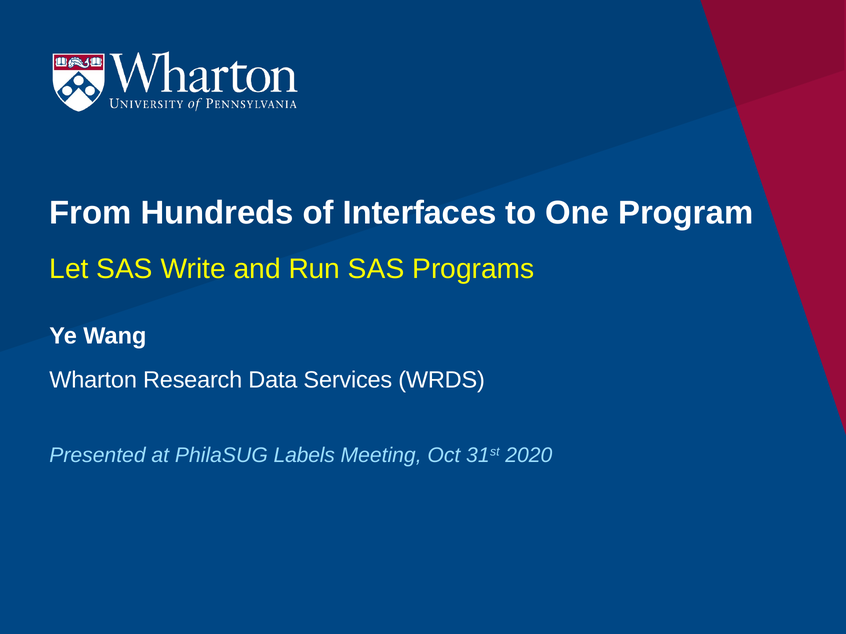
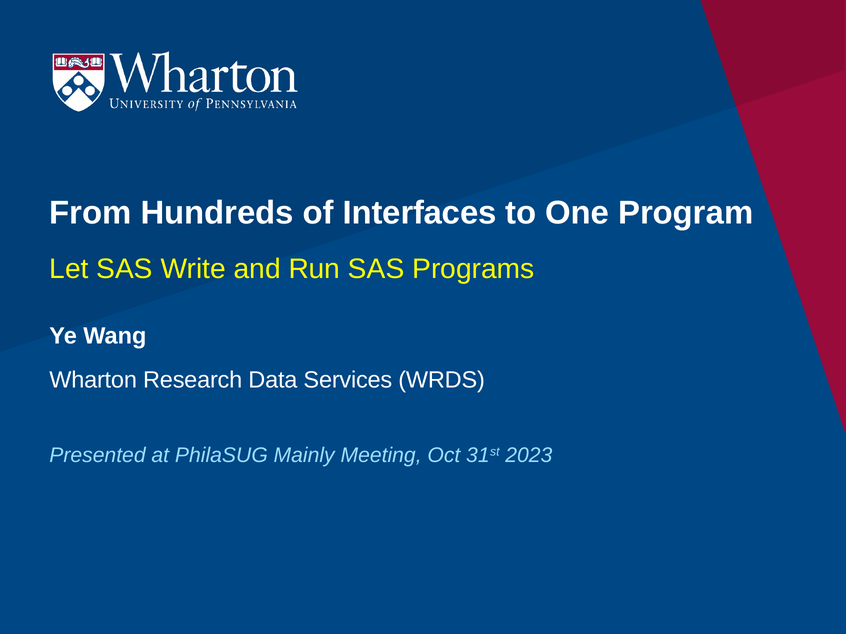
Labels: Labels -> Mainly (304, 455)
2020: 2020 -> 2023 (529, 455)
